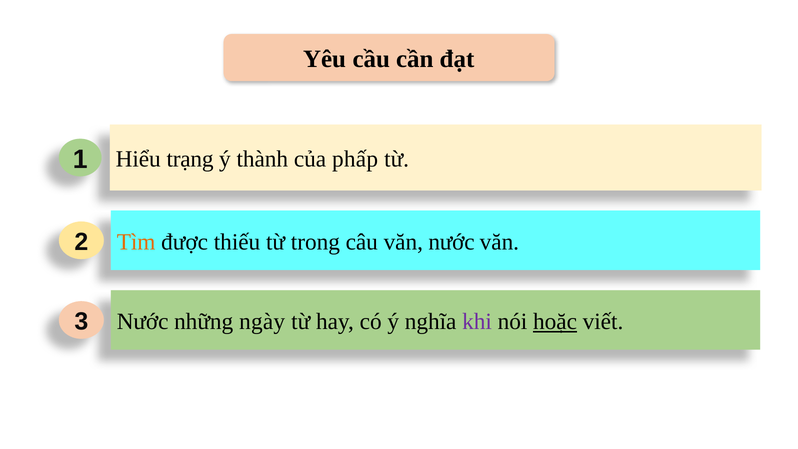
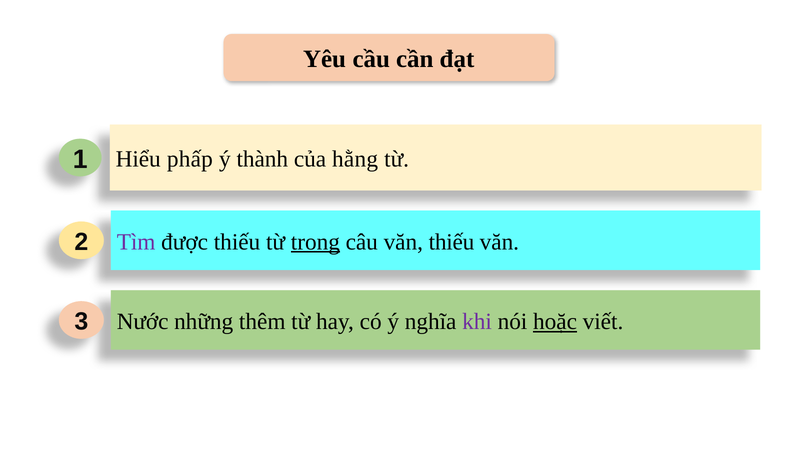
trạng: trạng -> phấp (190, 159)
phấp: phấp -> hằng (355, 159)
Tìm colour: orange -> purple (136, 242)
trong underline: none -> present (315, 242)
văn nước: nước -> thiếu (451, 242)
ngày: ngày -> thêm (262, 321)
